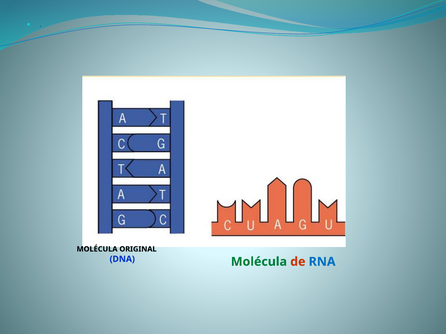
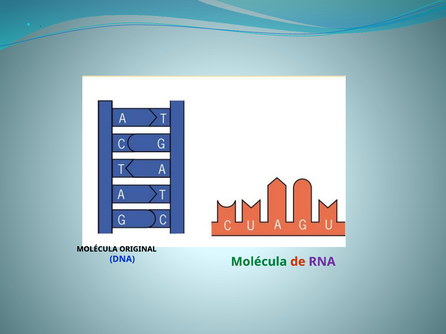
RNA colour: blue -> purple (322, 262)
